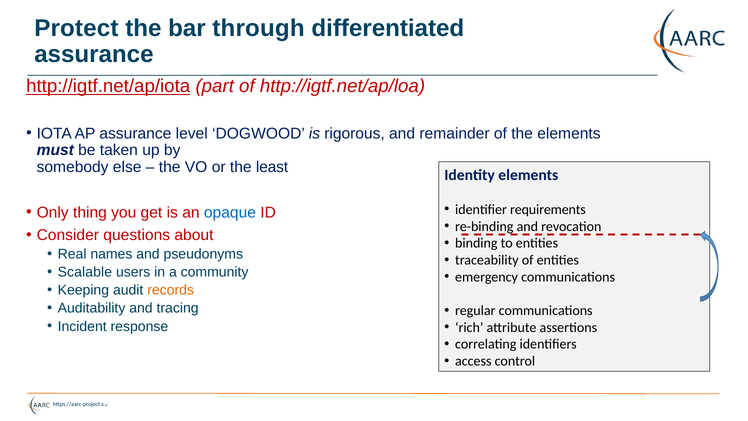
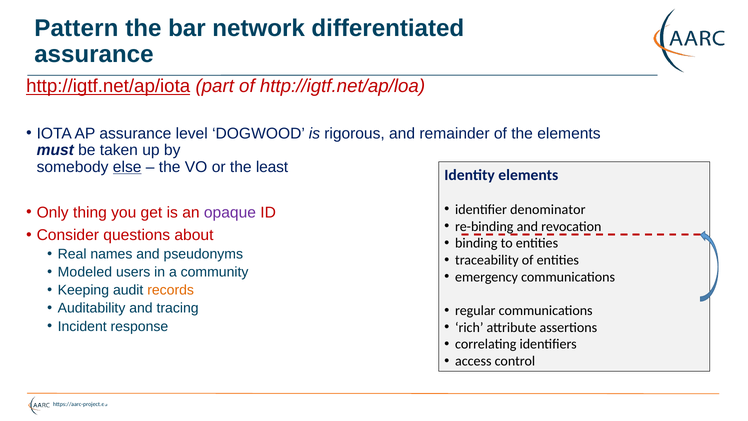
Protect: Protect -> Pattern (76, 28)
through: through -> network (259, 28)
else underline: none -> present (127, 167)
requirements: requirements -> denominator (548, 209)
opaque colour: blue -> purple (230, 212)
Scalable: Scalable -> Modeled (85, 272)
